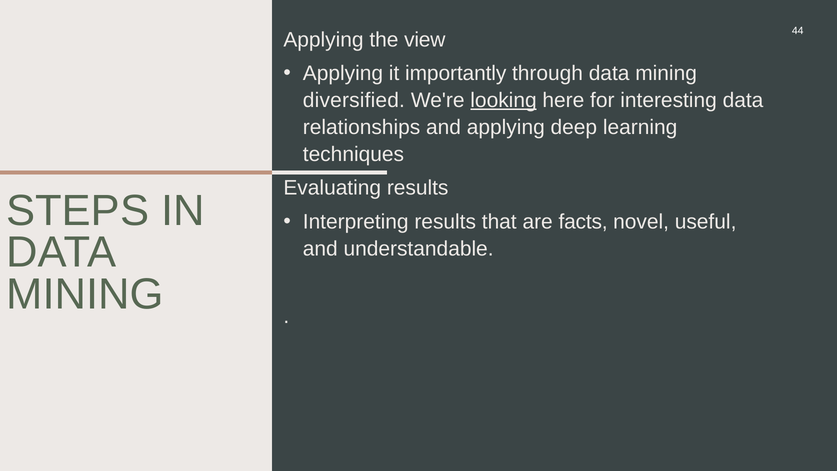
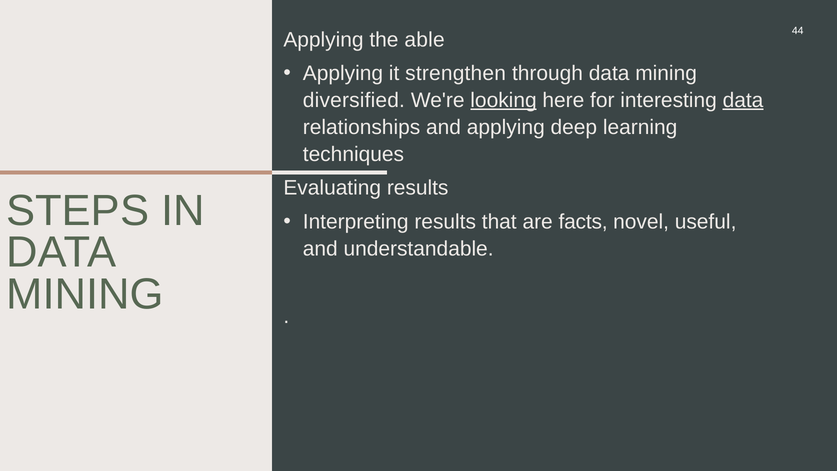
view: view -> able (425, 40)
importantly: importantly -> strengthen (456, 73)
data underline: none -> present (743, 100)
